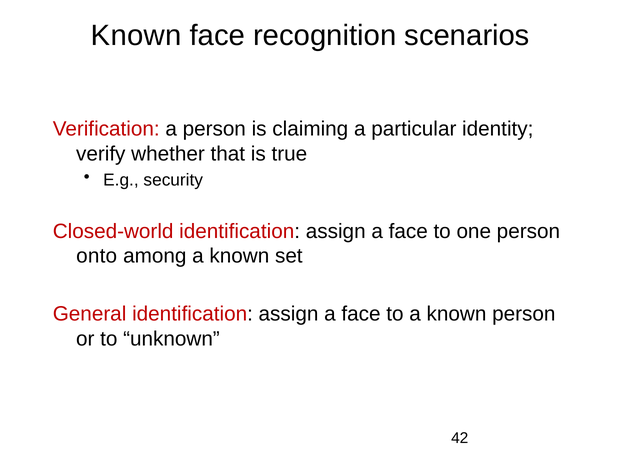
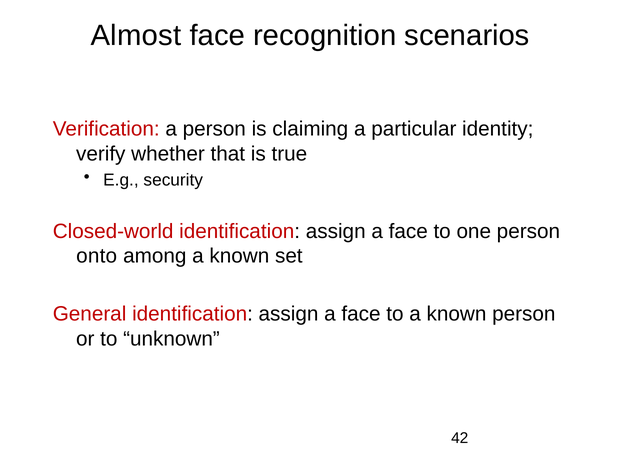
Known: Known -> Almost (136, 36)
